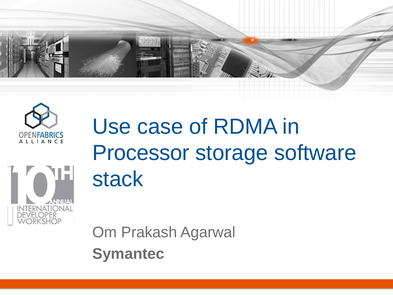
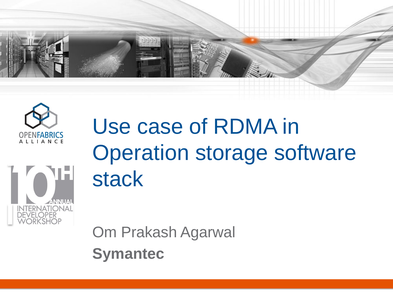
Processor: Processor -> Operation (141, 153)
